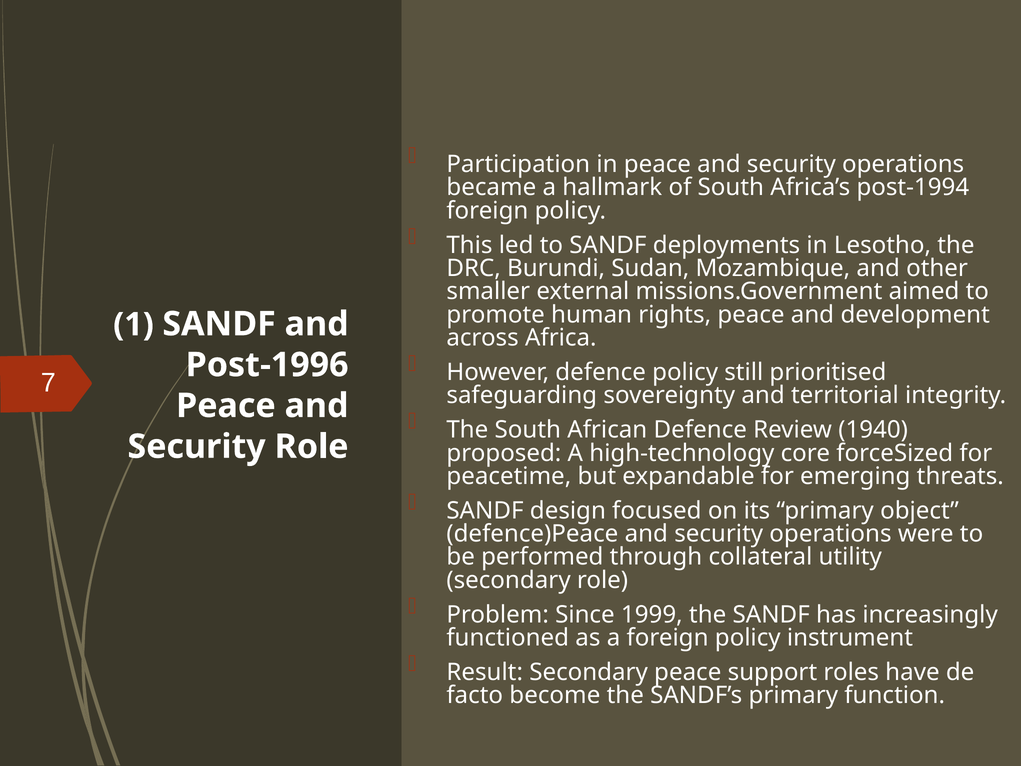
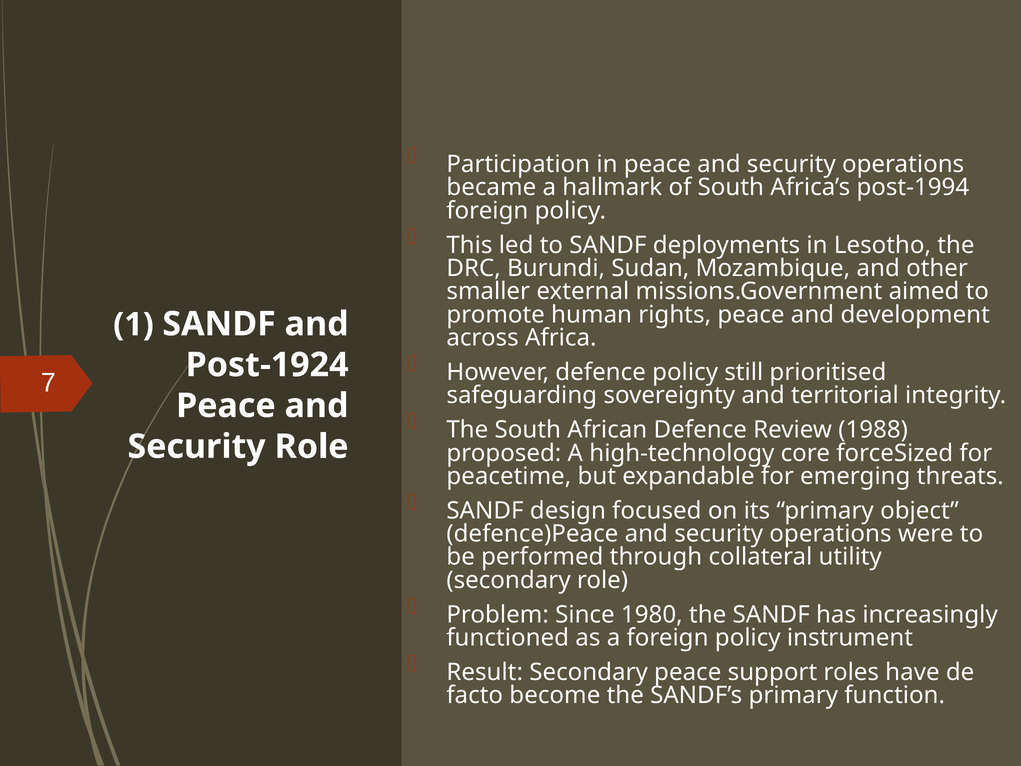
Post-1996: Post-1996 -> Post-1924 (267, 365)
1940: 1940 -> 1988 (873, 430)
1999: 1999 -> 1980 (652, 614)
